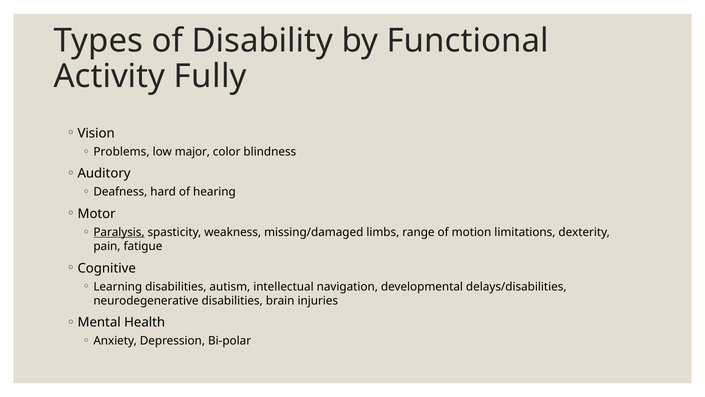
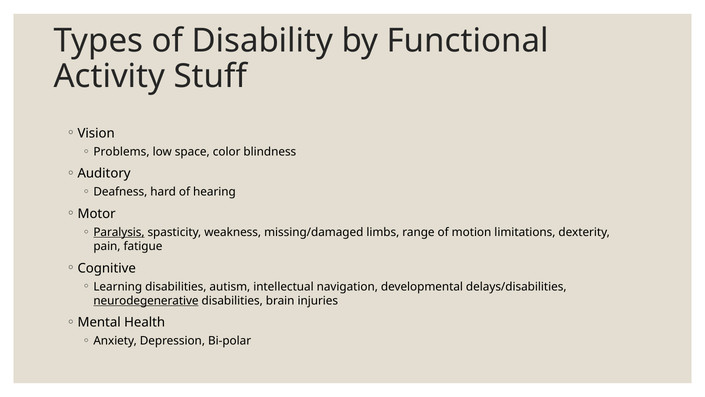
Fully: Fully -> Stuff (210, 76)
major: major -> space (192, 152)
neurodegenerative underline: none -> present (146, 300)
